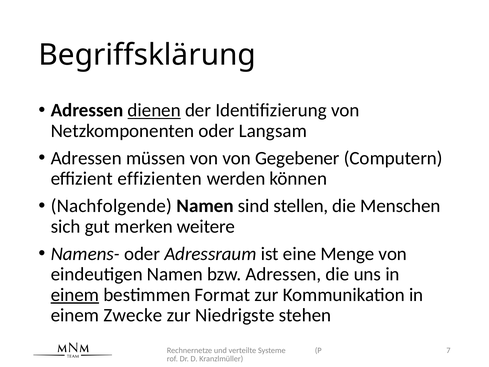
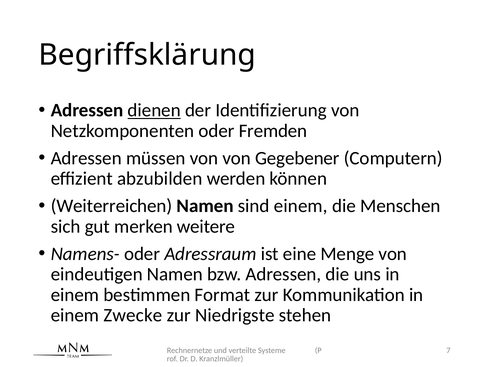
Langsam: Langsam -> Fremden (273, 131)
effizienten: effizienten -> abzubilden (160, 179)
Nachfolgende: Nachfolgende -> Weiterreichen (112, 206)
sind stellen: stellen -> einem (301, 206)
einem underline: present -> none (75, 295)
